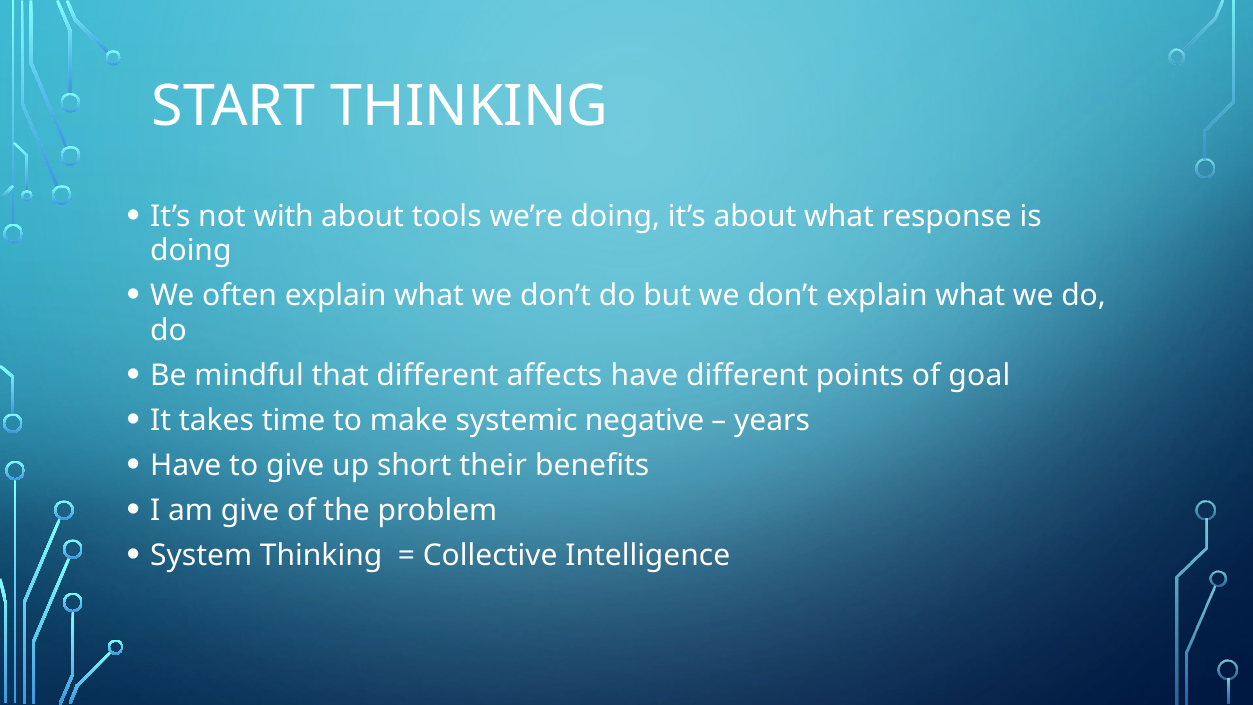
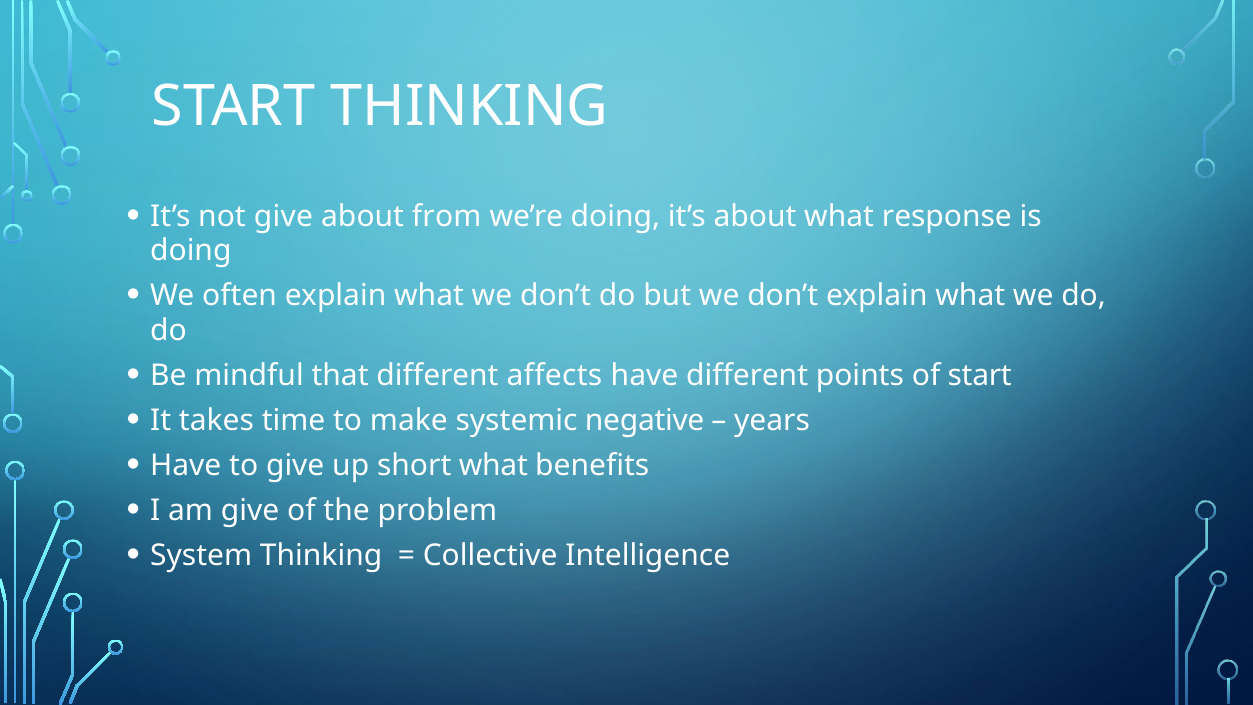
not with: with -> give (283, 216)
tools: tools -> from (447, 216)
of goal: goal -> start (980, 375)
short their: their -> what (493, 465)
